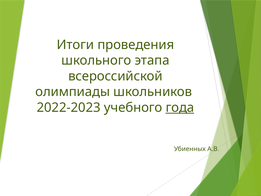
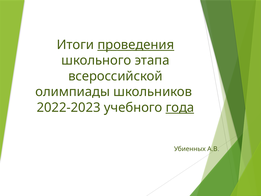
проведения underline: none -> present (136, 45)
